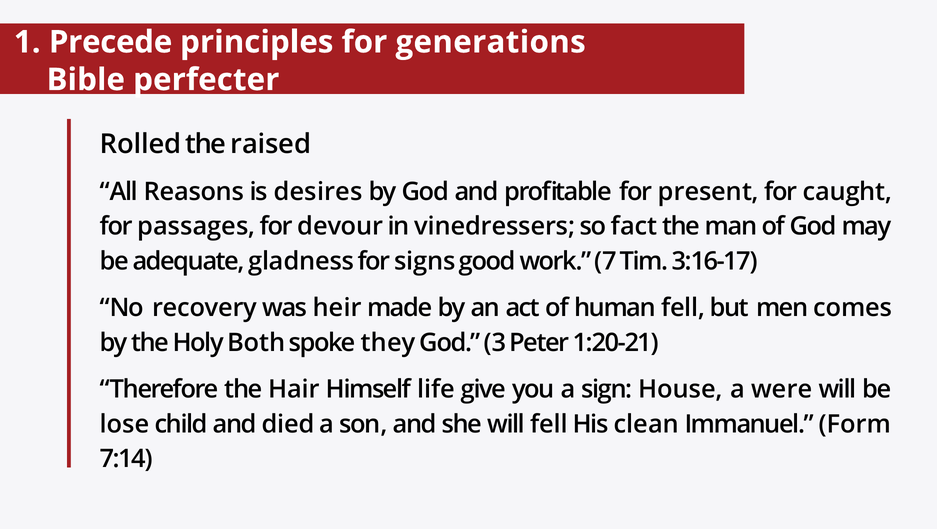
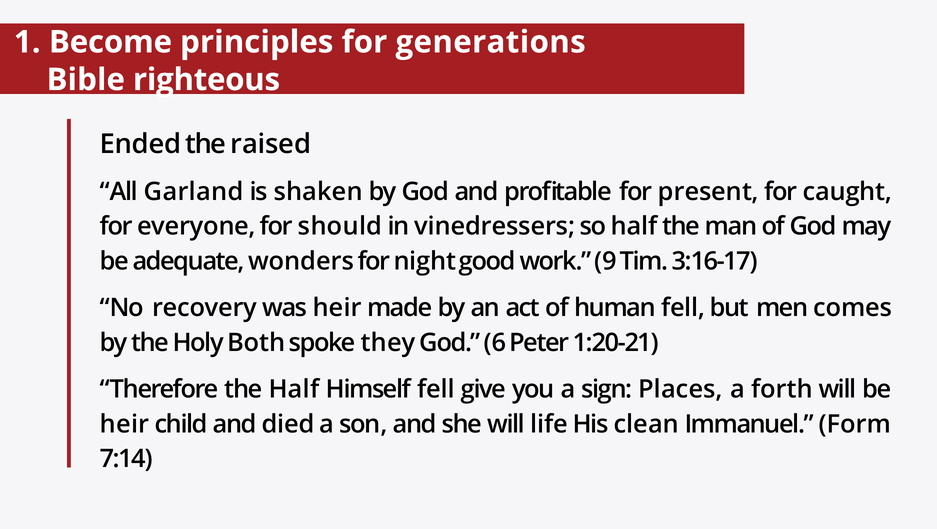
Precede: Precede -> Become (110, 42)
perfecter: perfecter -> righteous (206, 80)
Rolled: Rolled -> Ended (141, 144)
Reasons: Reasons -> Garland (194, 191)
desires: desires -> shaken (318, 191)
passages: passages -> everyone (196, 226)
devour: devour -> should (340, 226)
so fact: fact -> half (634, 226)
gladness: gladness -> wonders (301, 261)
signs: signs -> night (425, 261)
7: 7 -> 9 (606, 261)
3: 3 -> 6 (495, 342)
the Hair: Hair -> Half (294, 389)
Himself life: life -> fell (436, 389)
House: House -> Places (680, 389)
were: were -> forth (782, 389)
lose: lose -> heir (125, 424)
will fell: fell -> life (549, 424)
